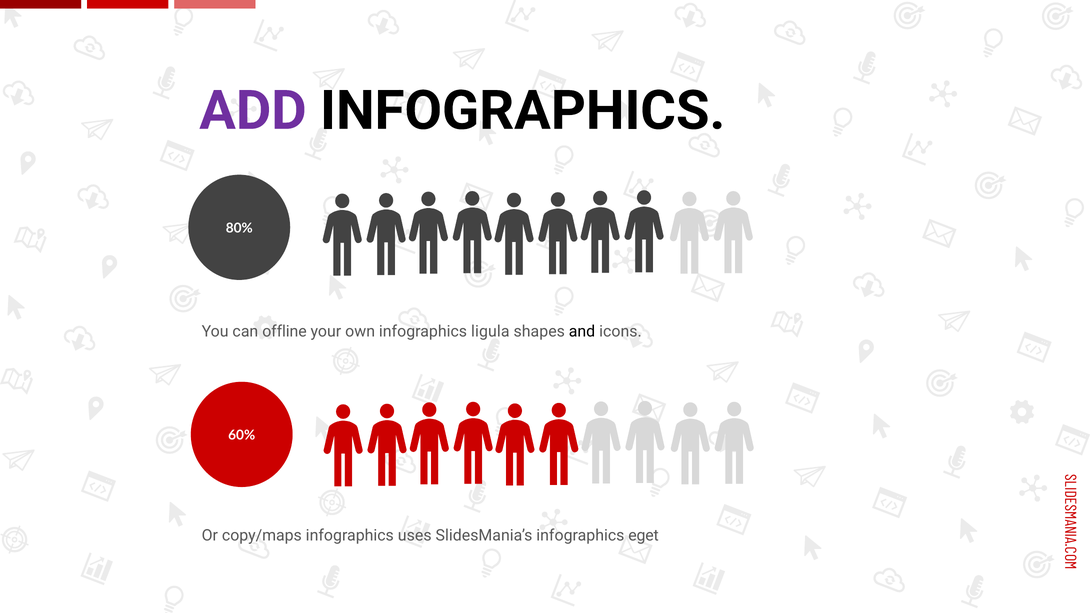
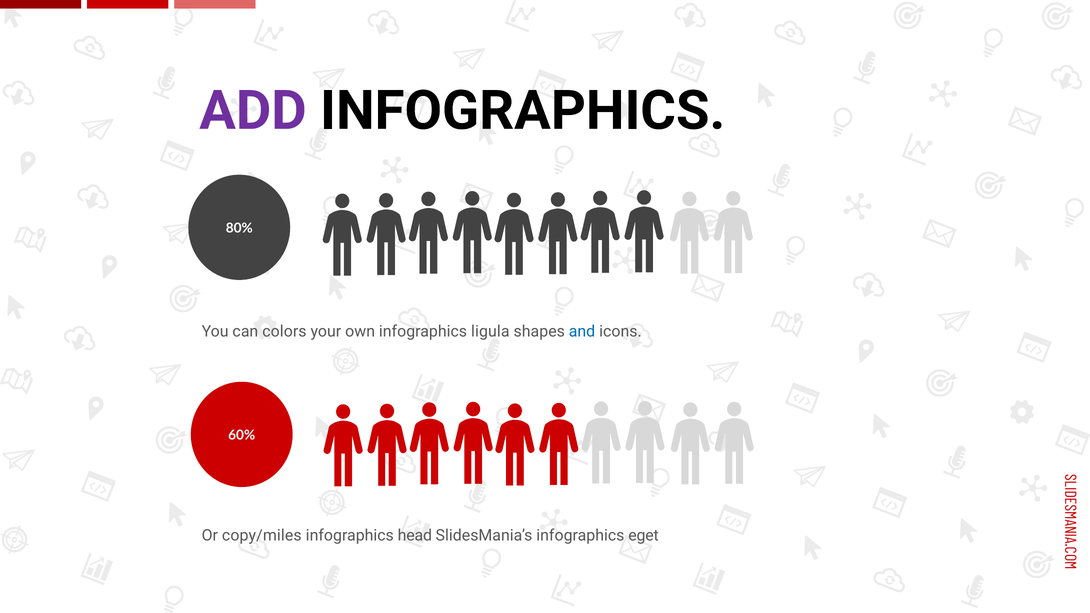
offline: offline -> colors (284, 332)
and colour: black -> blue (582, 332)
copy/maps: copy/maps -> copy/miles (262, 536)
uses: uses -> head (415, 536)
